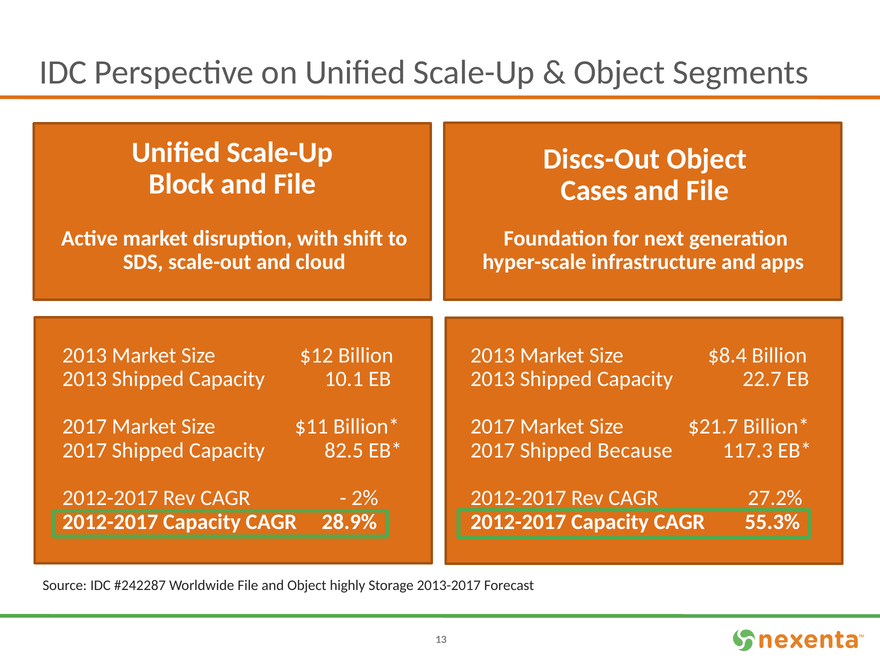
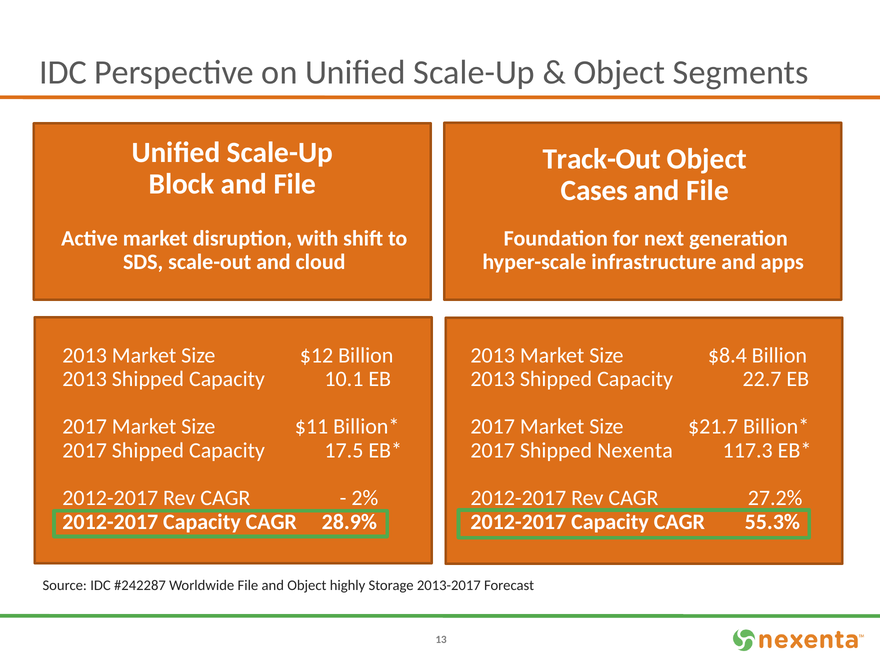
Discs-Out: Discs-Out -> Track-Out (602, 159)
82.5: 82.5 -> 17.5 (344, 450)
Because: Because -> Nexenta (635, 450)
